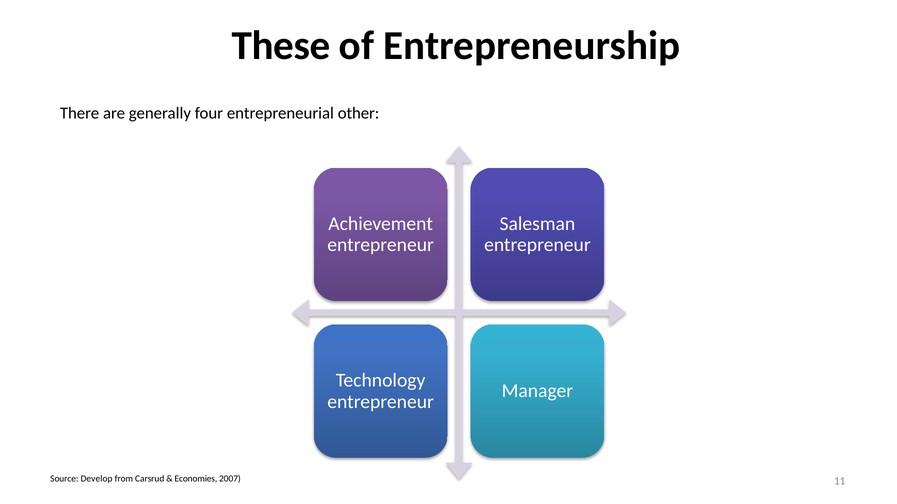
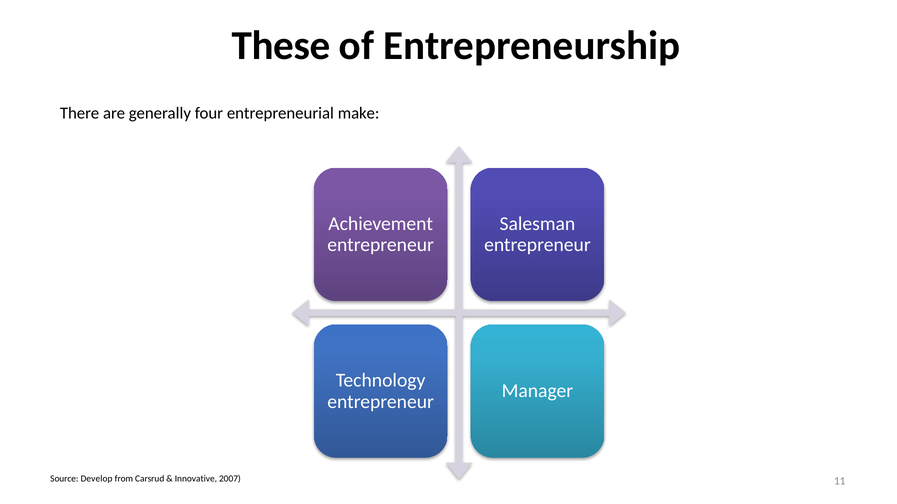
other: other -> make (359, 113)
Economies: Economies -> Innovative (196, 479)
